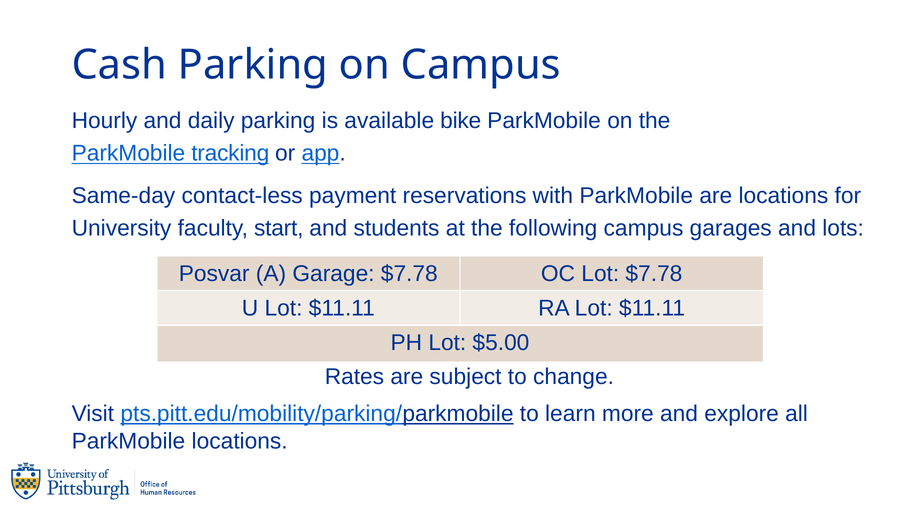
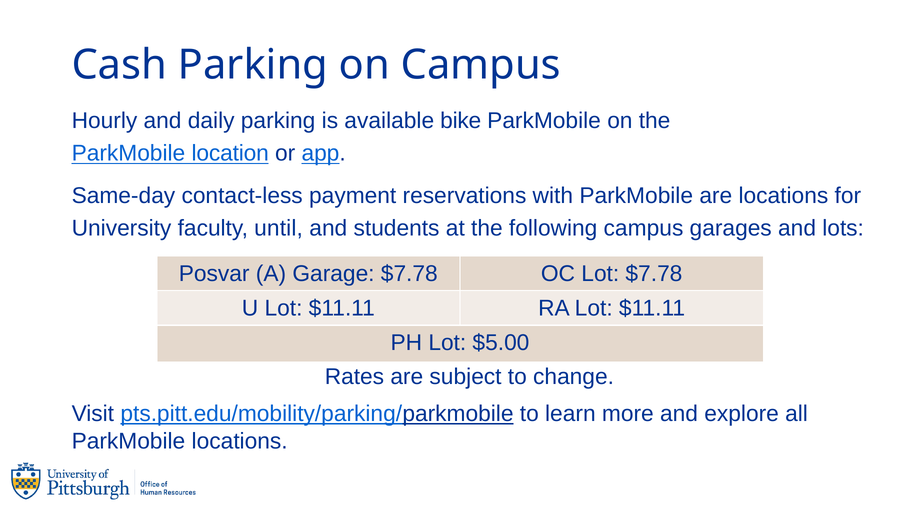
tracking: tracking -> location (230, 153)
start: start -> until (279, 228)
